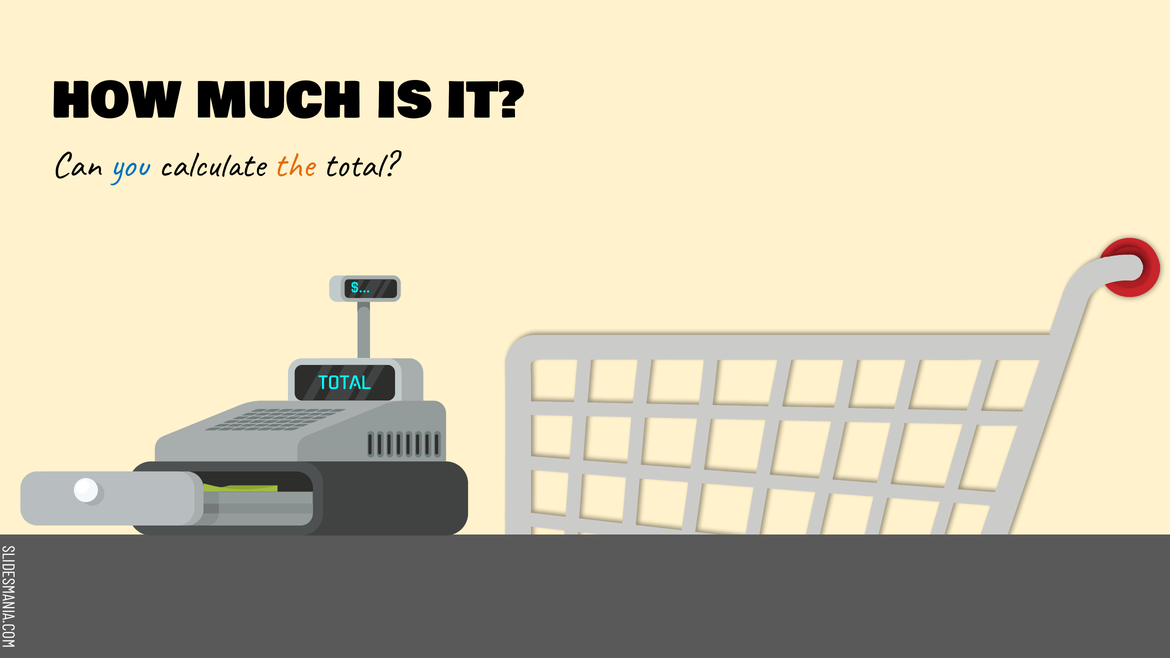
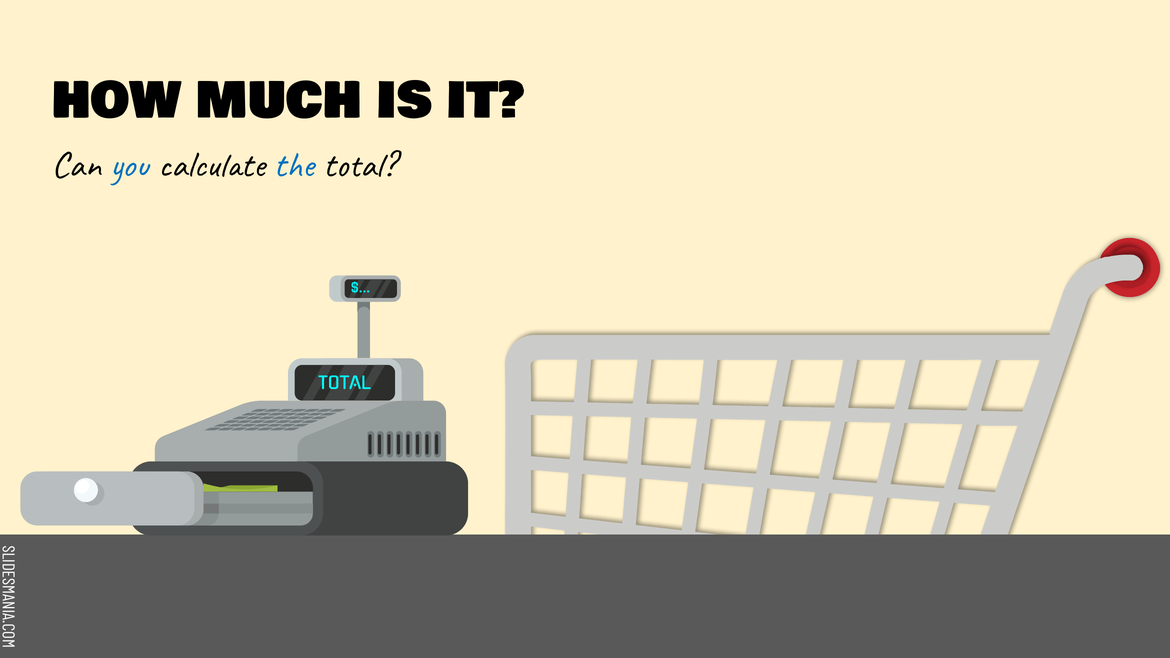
the colour: orange -> blue (294, 165)
